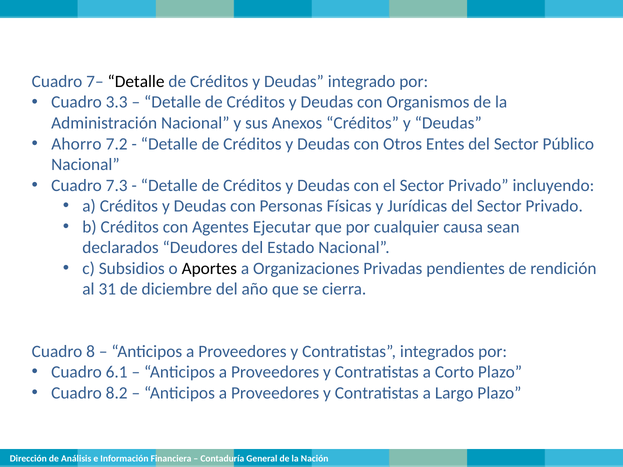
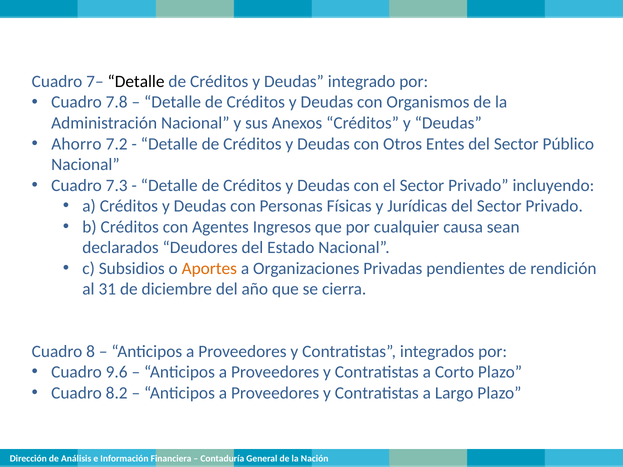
3.3: 3.3 -> 7.8 (117, 102)
Ejecutar: Ejecutar -> Ingresos (282, 227)
Aportes colour: black -> orange (209, 269)
6.1: 6.1 -> 9.6 (117, 372)
